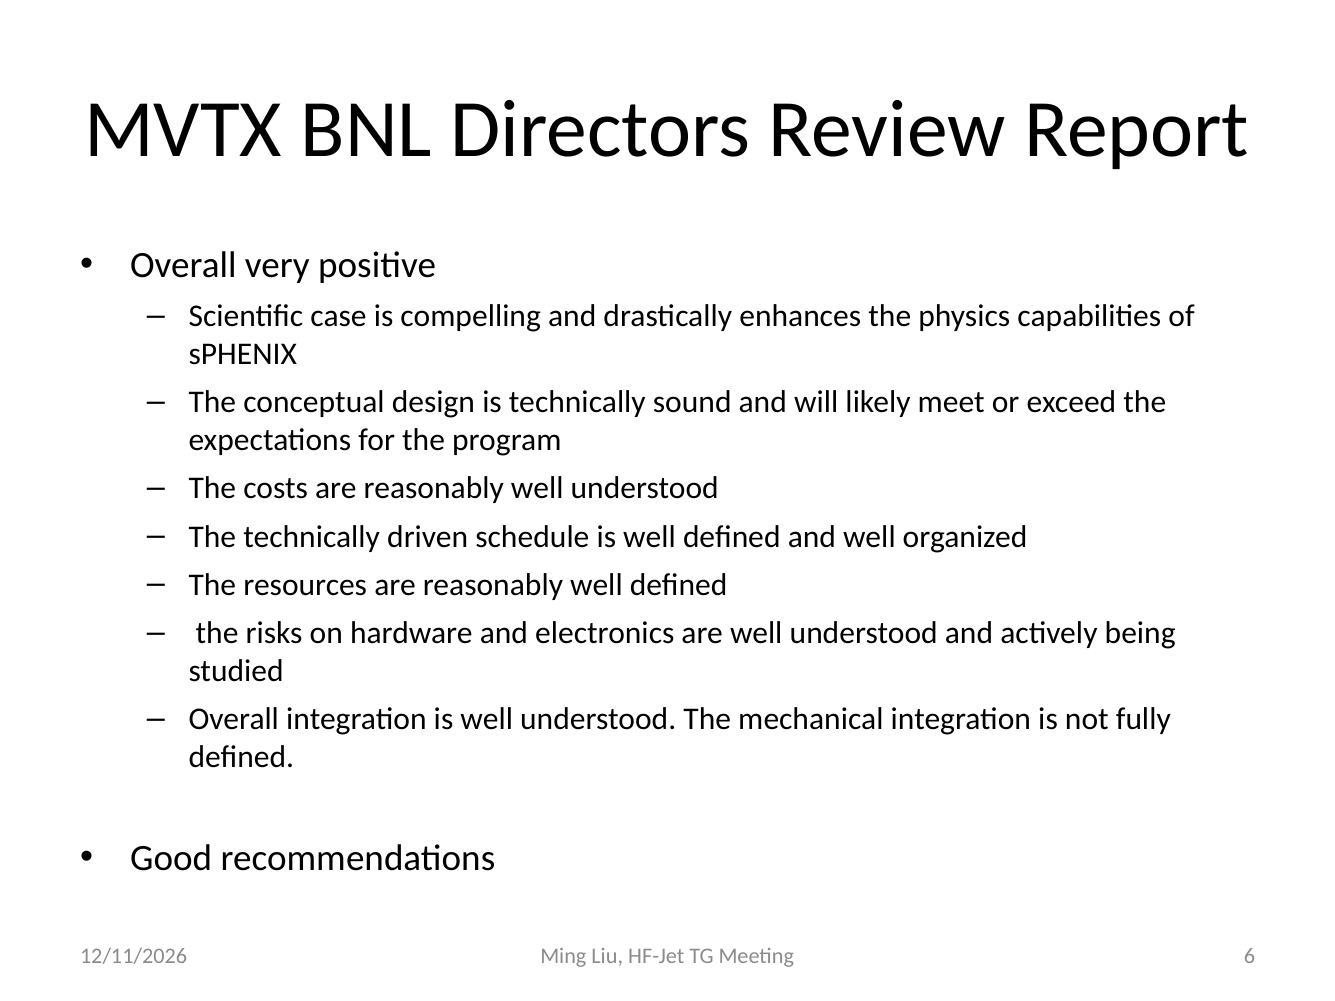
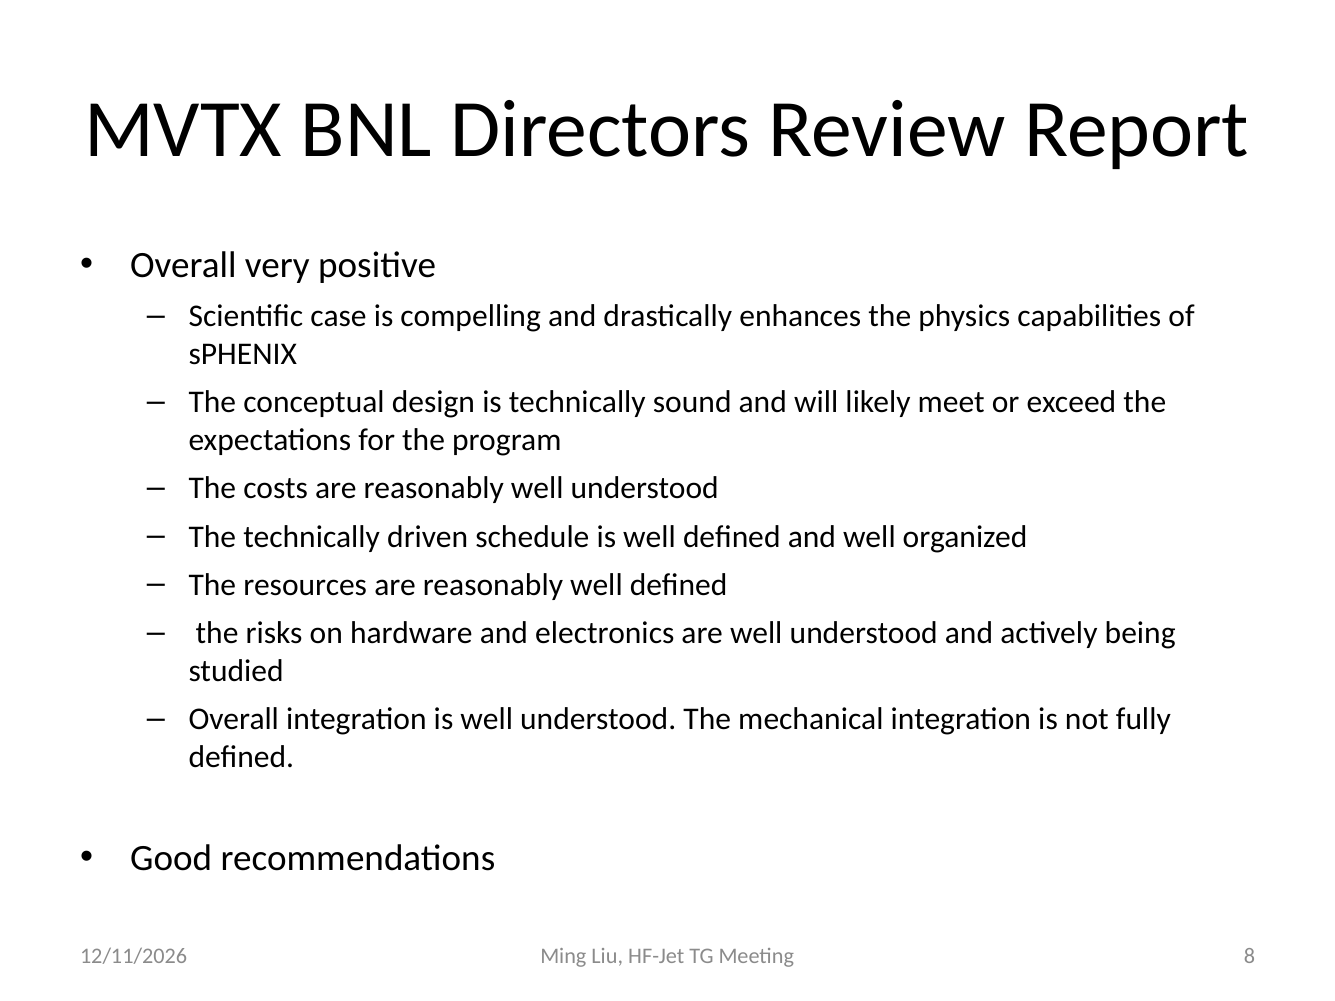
6: 6 -> 8 (1249, 956)
